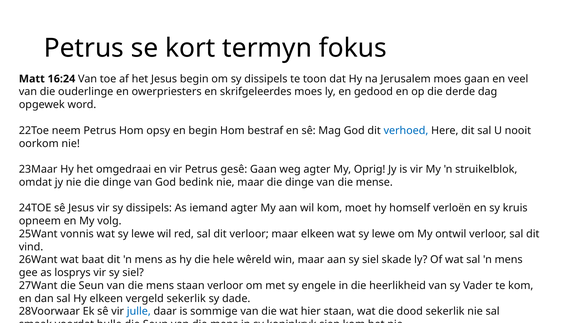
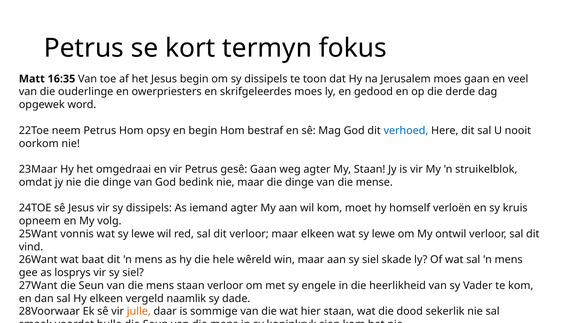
16:24: 16:24 -> 16:35 (61, 79)
My Oprig: Oprig -> Staan (370, 170)
vergeld sekerlik: sekerlik -> naamlik (186, 299)
julle colour: blue -> orange (139, 312)
